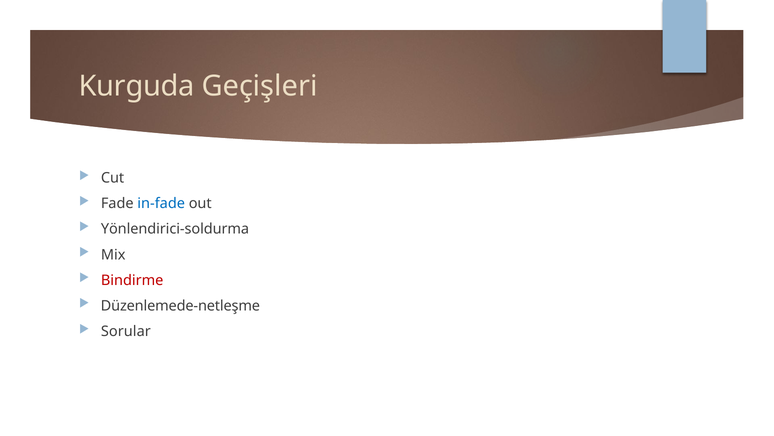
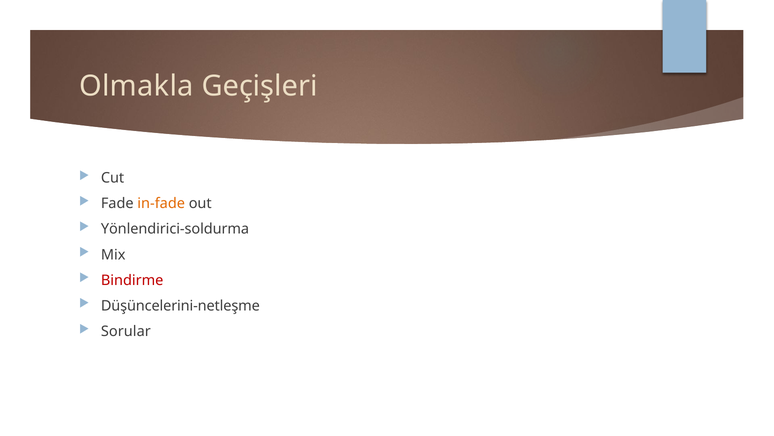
Kurguda: Kurguda -> Olmakla (136, 86)
in-fade colour: blue -> orange (161, 203)
Düzenlemede-netleşme: Düzenlemede-netleşme -> Düşüncelerini-netleşme (180, 305)
